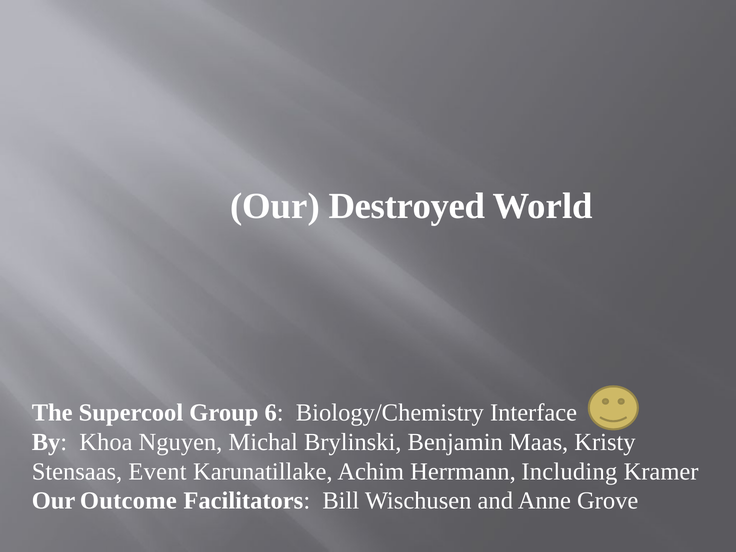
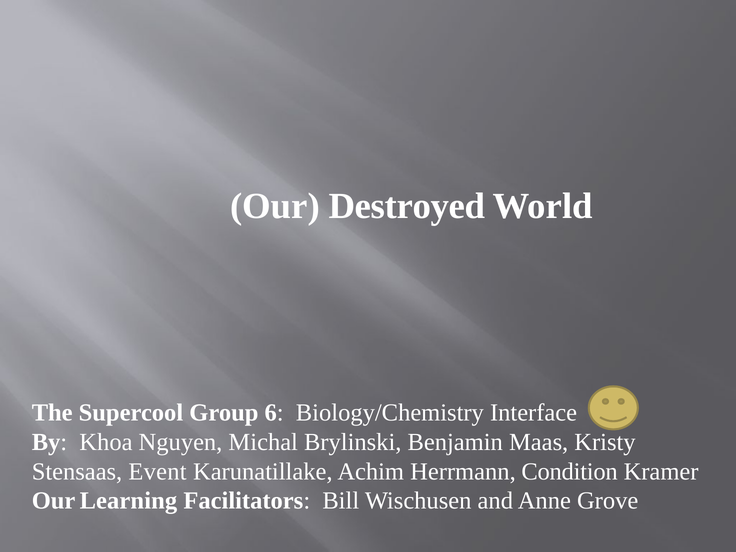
Including: Including -> Condition (570, 471)
Outcome: Outcome -> Learning (128, 501)
